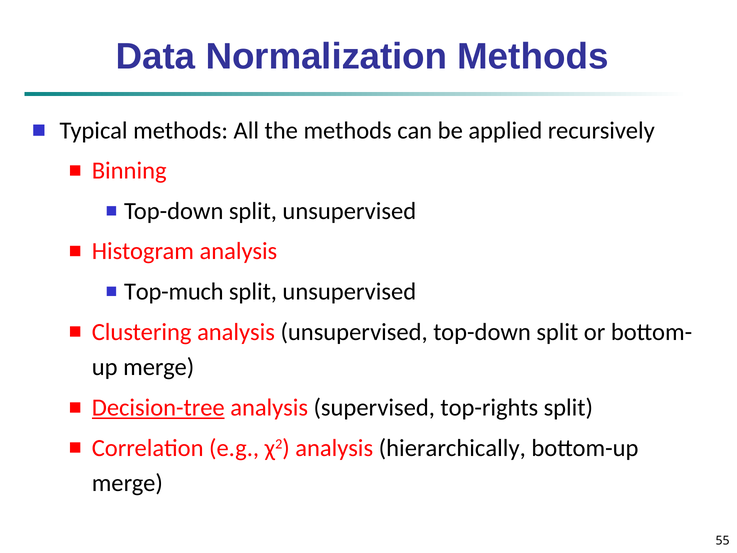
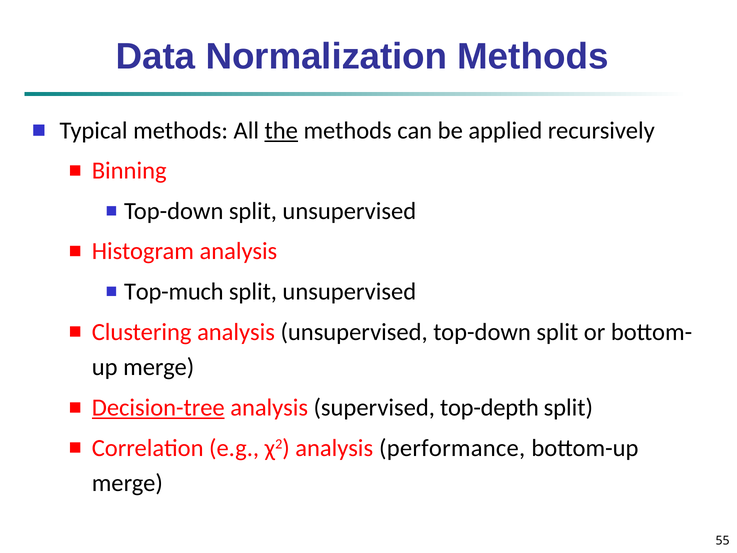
the underline: none -> present (281, 130)
top-rights: top-rights -> top-depth (489, 407)
hierarchically: hierarchically -> performance (452, 448)
